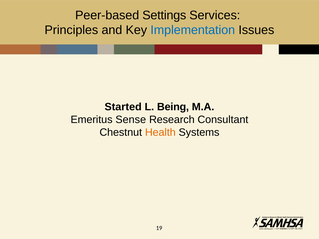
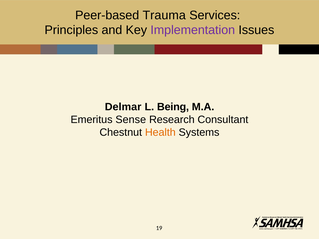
Settings: Settings -> Trauma (164, 15)
Implementation colour: blue -> purple (193, 30)
Started: Started -> Delmar (123, 107)
